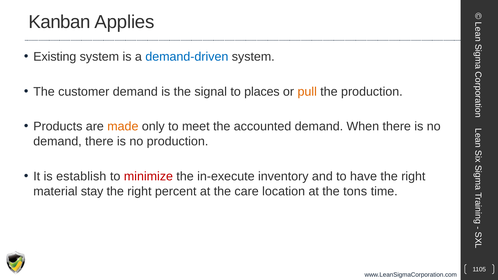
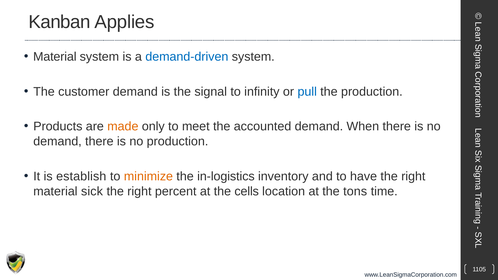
Existing: Existing -> Material (55, 57)
places: places -> infinity (262, 92)
pull colour: orange -> blue (307, 92)
minimize colour: red -> orange (148, 176)
in-execute: in-execute -> in-logistics (226, 176)
stay: stay -> sick (92, 191)
care: care -> cells (247, 191)
